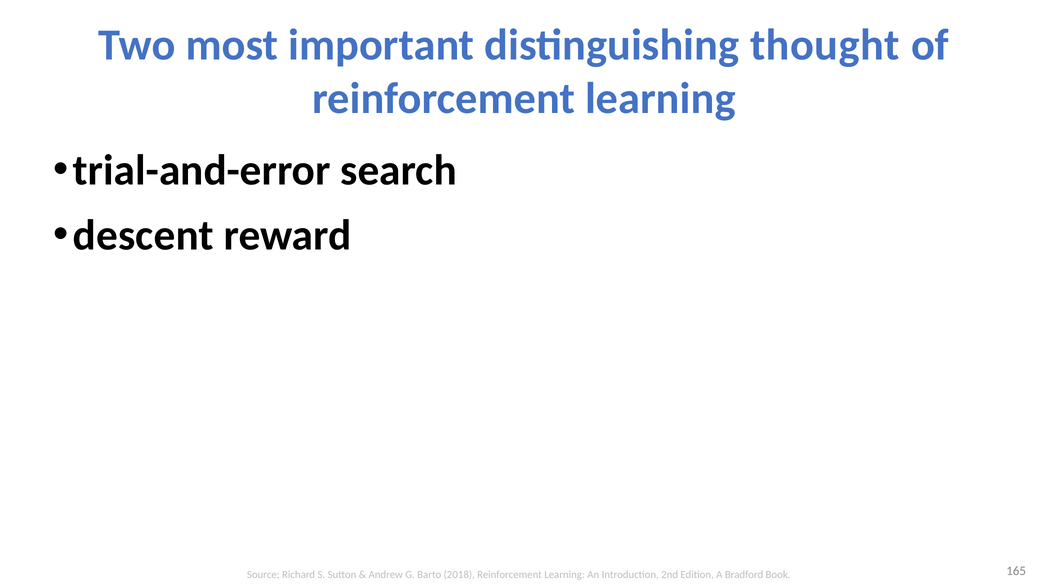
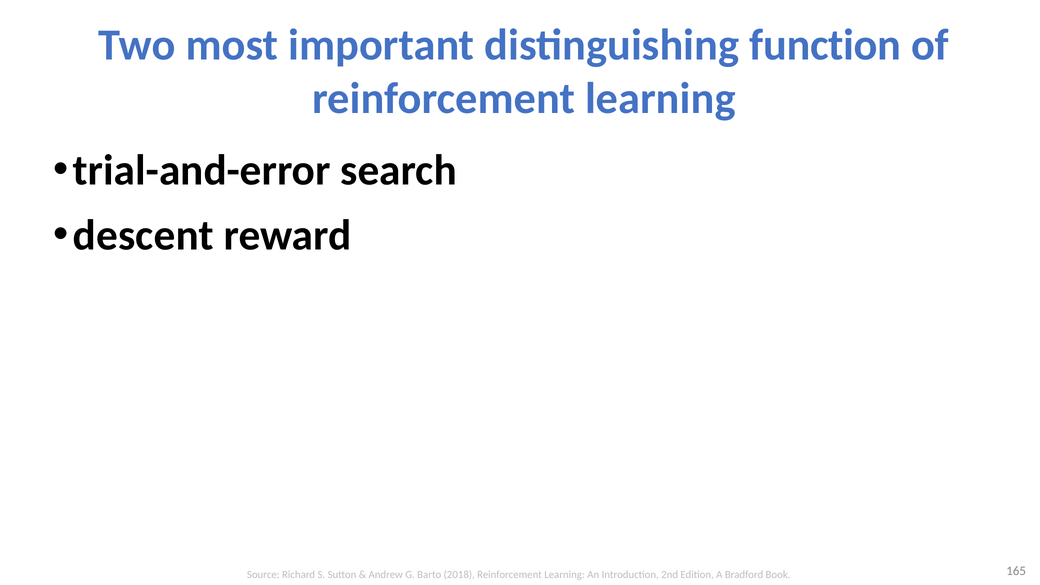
thought: thought -> function (825, 45)
